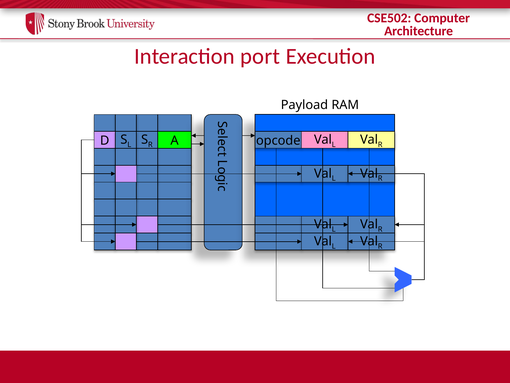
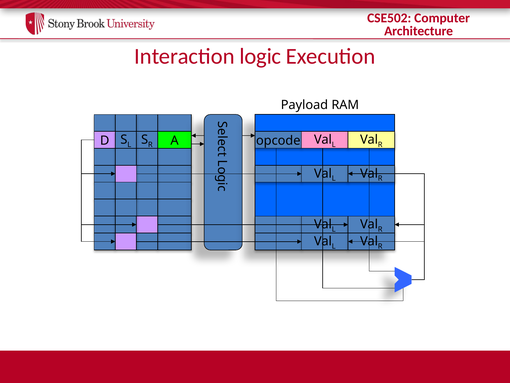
port: port -> logic (260, 56)
